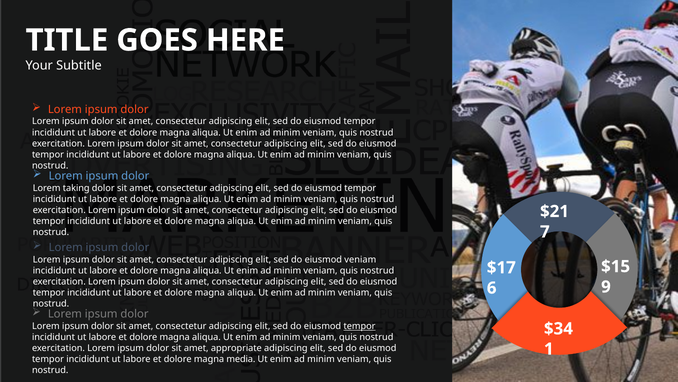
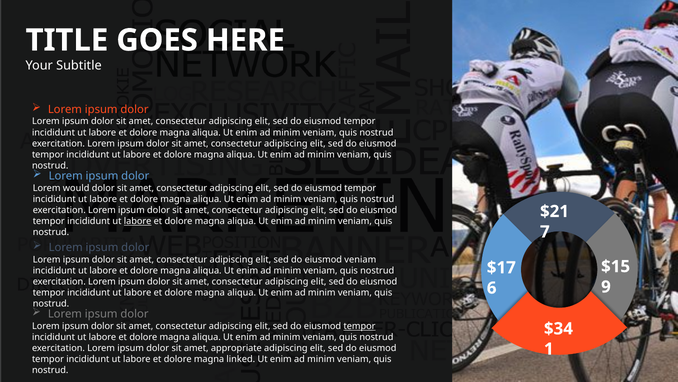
taking: taking -> would (76, 188)
labore underline: none -> present (138, 221)
media: media -> linked (241, 359)
